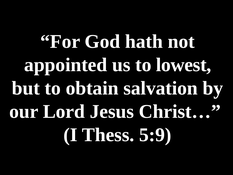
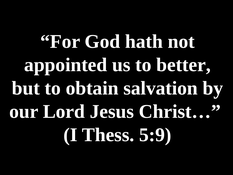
lowest: lowest -> better (183, 65)
